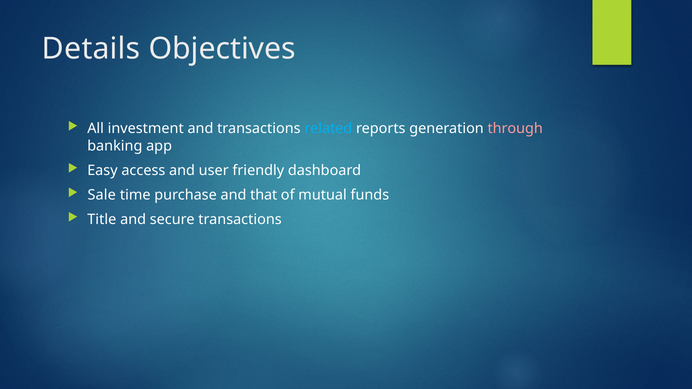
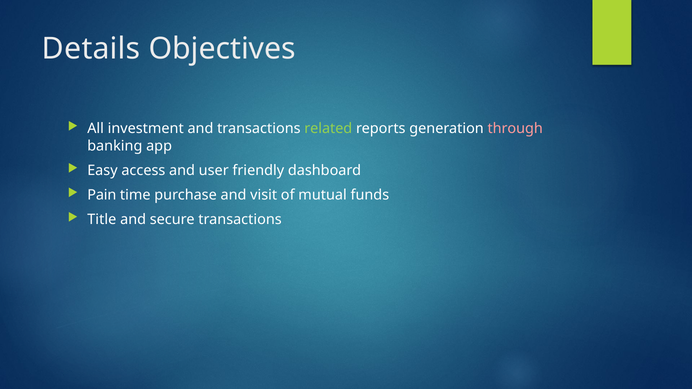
related colour: light blue -> light green (328, 129)
Sale: Sale -> Pain (102, 195)
that: that -> visit (264, 195)
